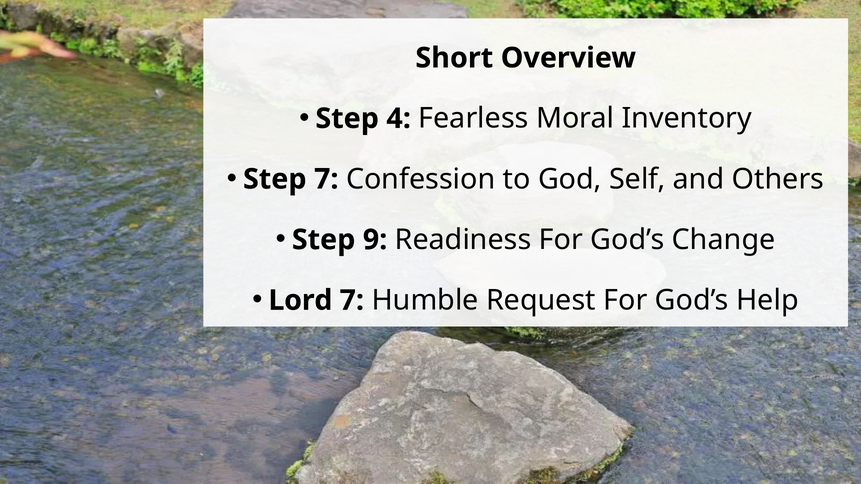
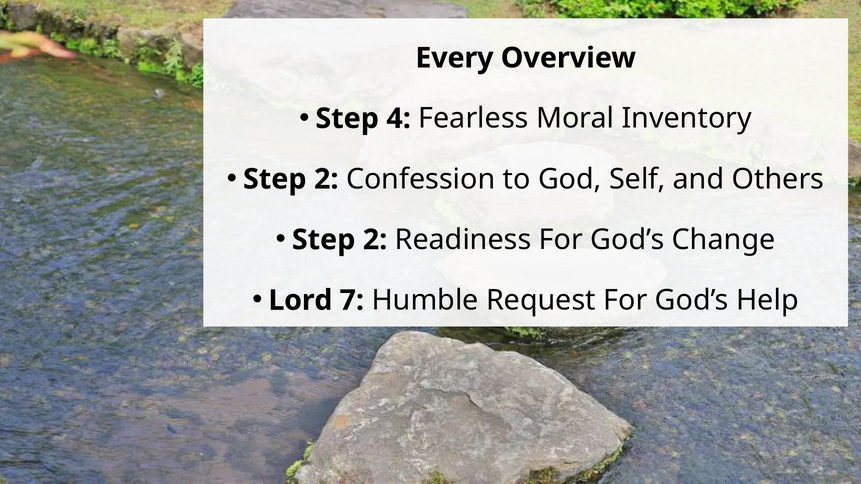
Short: Short -> Every (454, 58)
7: 7 -> 2 (326, 179)
9: 9 -> 2 (375, 240)
